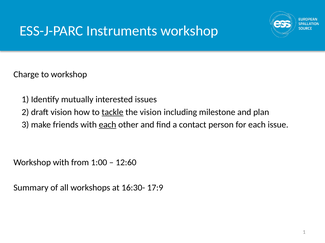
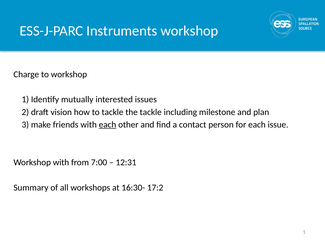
tackle underline: present -> none (113, 112)
the vision: vision -> tackle (151, 112)
1:00: 1:00 -> 7:00 (99, 163)
12:60: 12:60 -> 12:31 (126, 163)
17:9: 17:9 -> 17:2 (155, 188)
